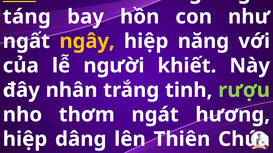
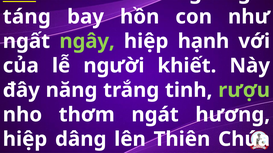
ngây colour: yellow -> light green (87, 41)
năng: năng -> hạnh (203, 41)
đây nhân: nhân -> năng (72, 90)
